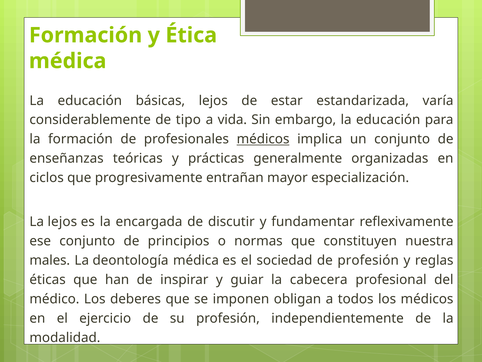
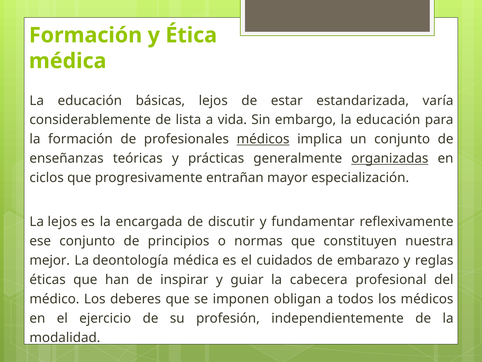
tipo: tipo -> lista (188, 120)
organizadas underline: none -> present (390, 158)
males: males -> mejor (50, 260)
sociedad: sociedad -> cuidados (284, 260)
de profesión: profesión -> embarazo (368, 260)
